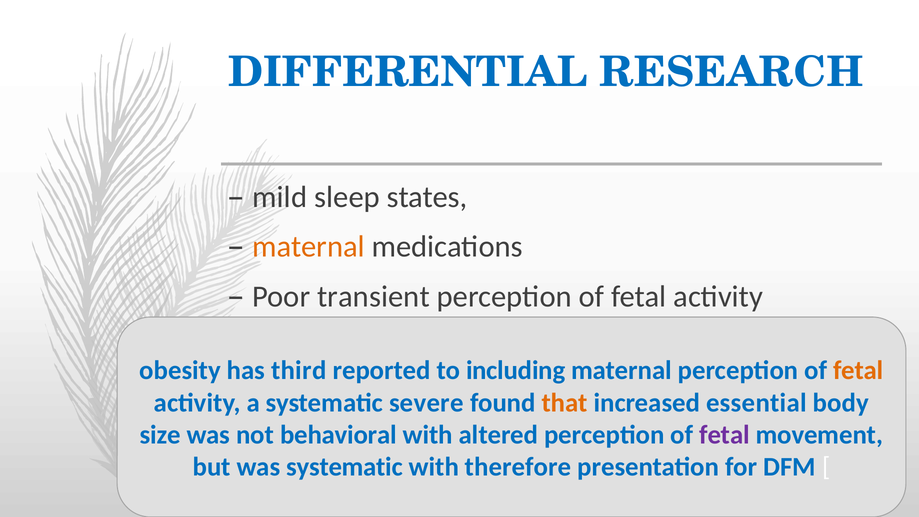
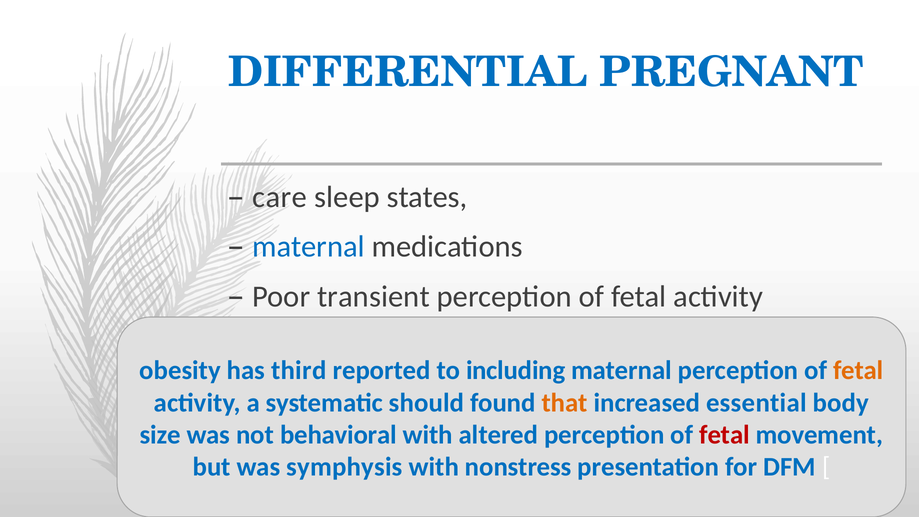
RESEARCH: RESEARCH -> PREGNANT (732, 72)
mild: mild -> care (280, 197)
maternal colour: orange -> blue (308, 247)
severe: severe -> should (426, 403)
fetal colour: purple -> red (725, 435)
was systematic: systematic -> symphysis (344, 467)
therefore: therefore -> nonstress (518, 467)
